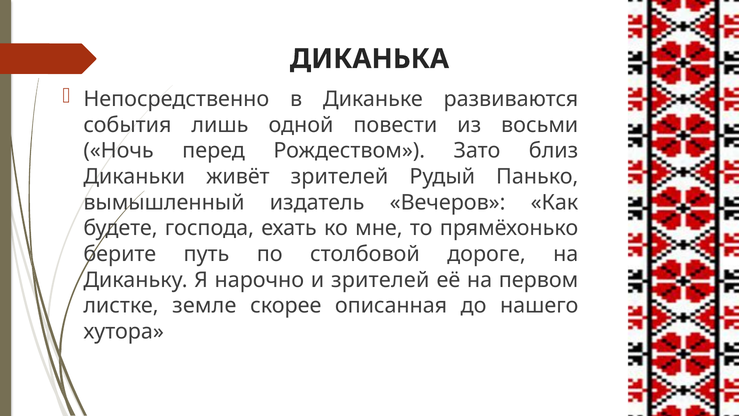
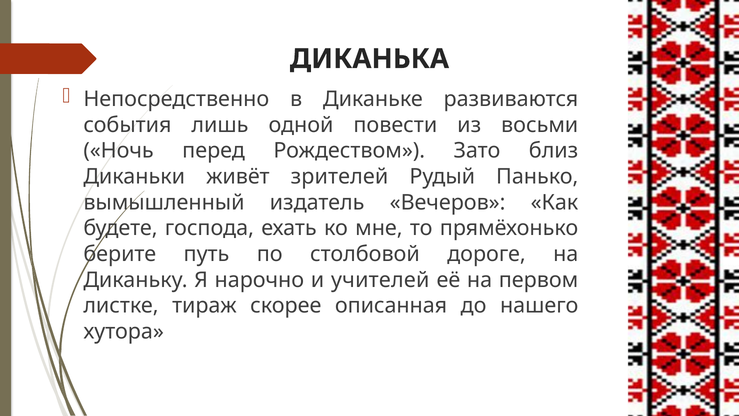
и зрителей: зрителей -> учителей (380, 280)
земле: земле -> тираж (204, 306)
